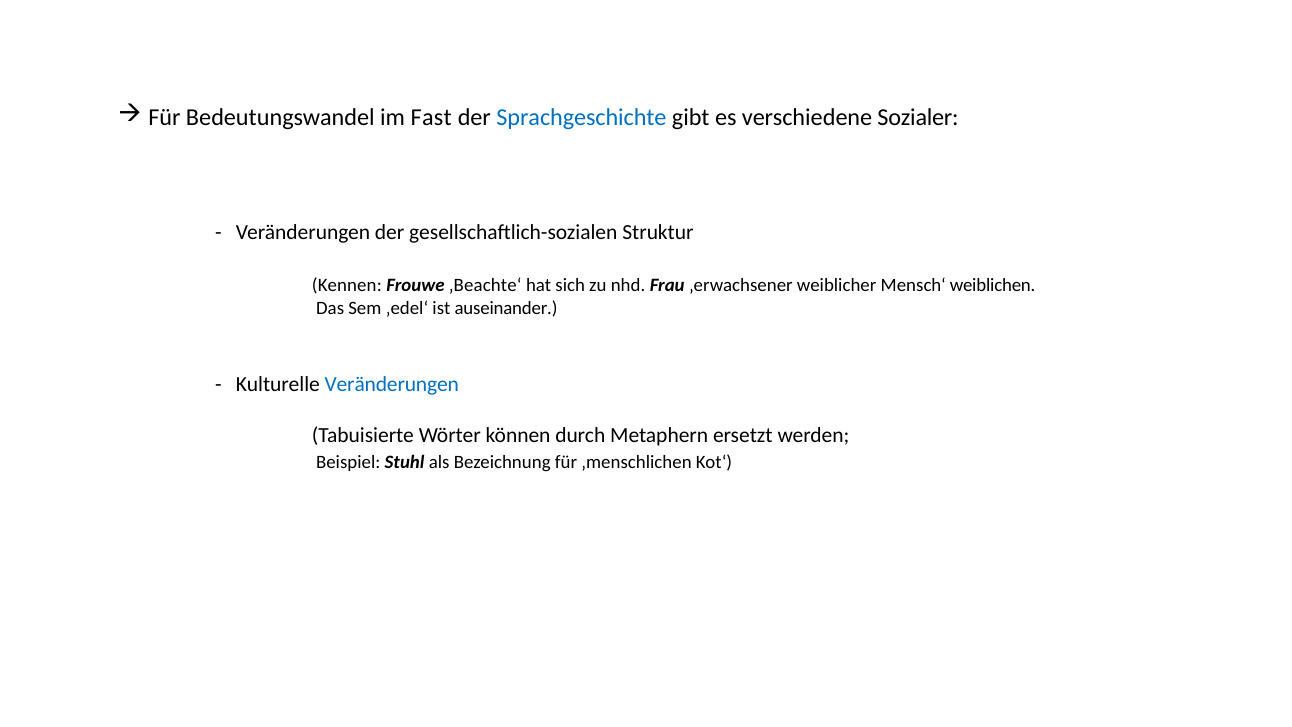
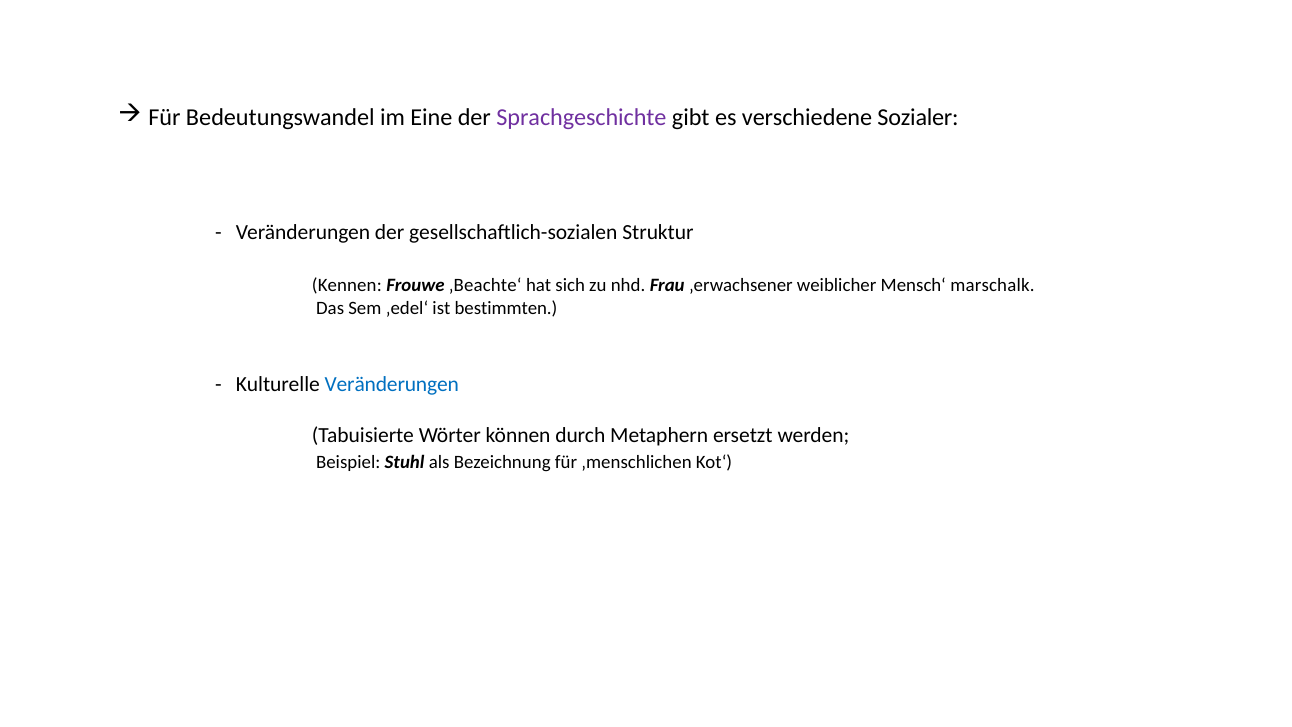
Fast: Fast -> Eine (431, 118)
Sprachgeschichte colour: blue -> purple (581, 118)
weiblichen: weiblichen -> marschalk (992, 285)
auseinander: auseinander -> bestimmten (506, 308)
